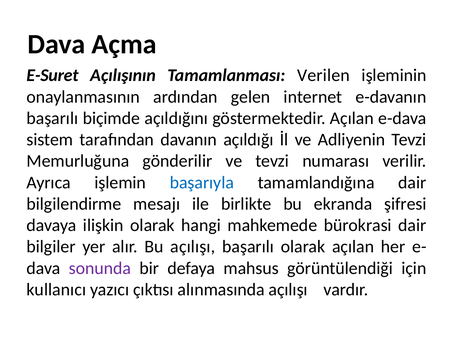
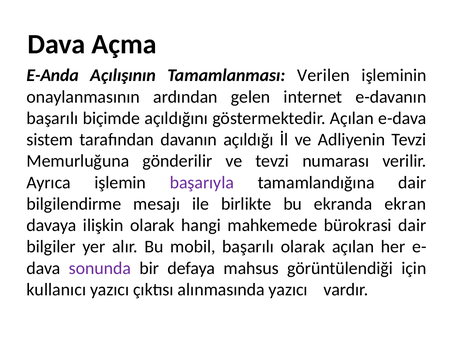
E-Suret: E-Suret -> E-Anda (53, 75)
başarıyla colour: blue -> purple (202, 182)
şifresi: şifresi -> ekran (405, 204)
Bu açılışı: açılışı -> mobil (193, 246)
alınmasında açılışı: açılışı -> yazıcı (288, 289)
